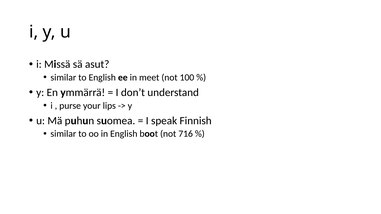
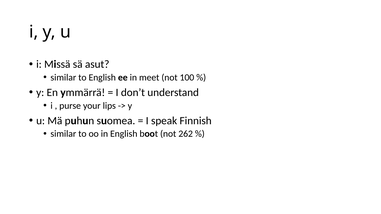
716: 716 -> 262 (186, 134)
